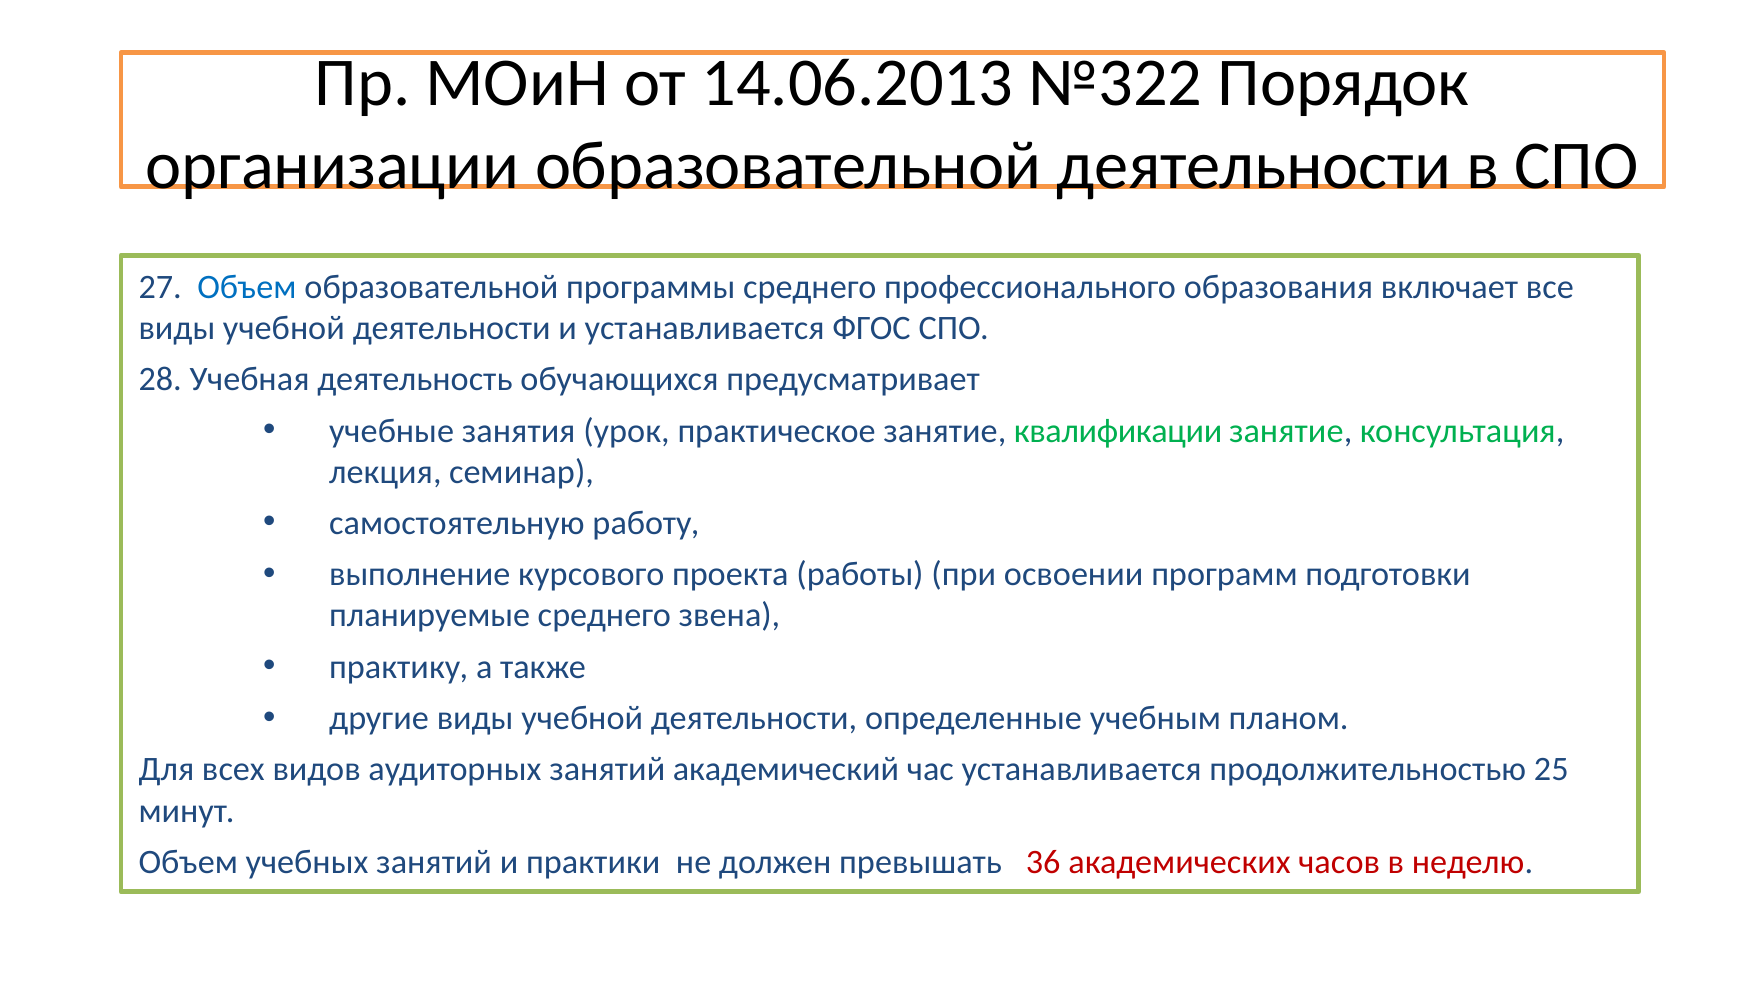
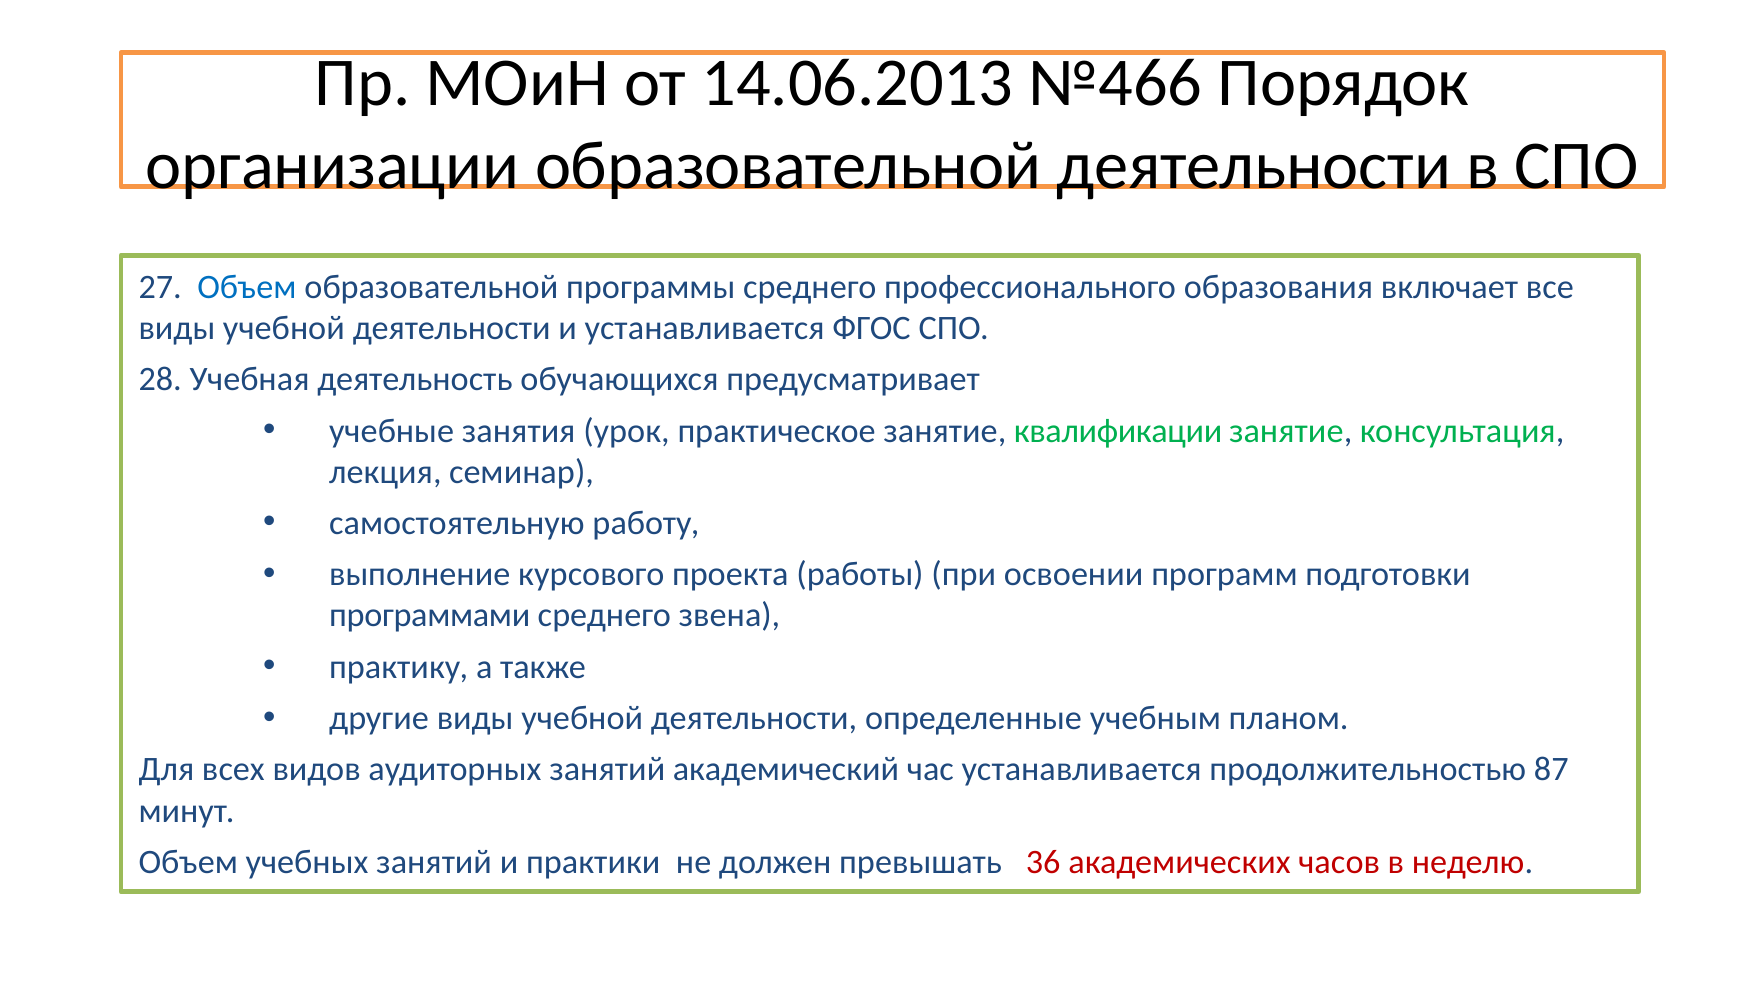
№322: №322 -> №466 (1115, 83)
планируемые: планируемые -> программами (430, 616)
25: 25 -> 87 (1551, 770)
